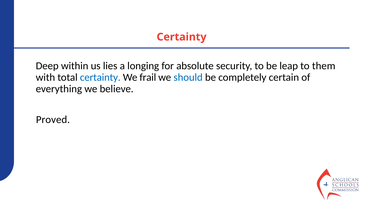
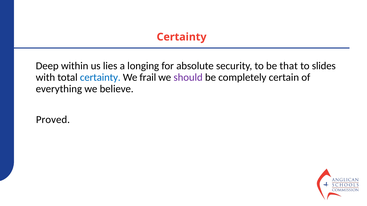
leap: leap -> that (289, 66)
them: them -> slides (324, 66)
should colour: blue -> purple (188, 78)
